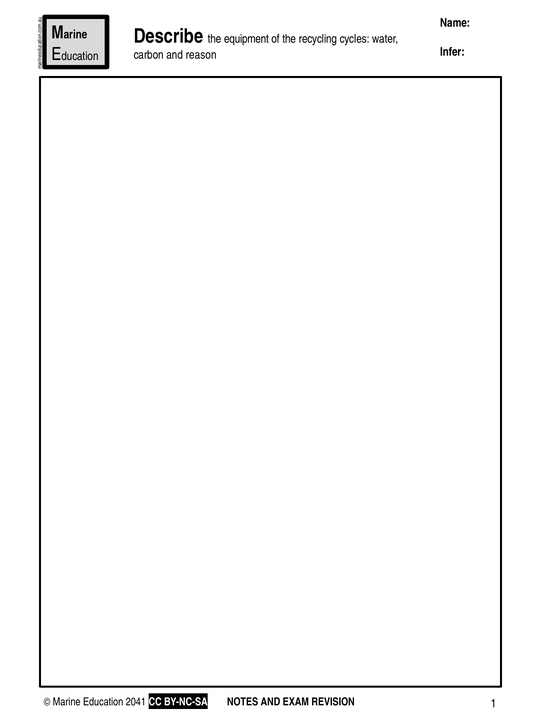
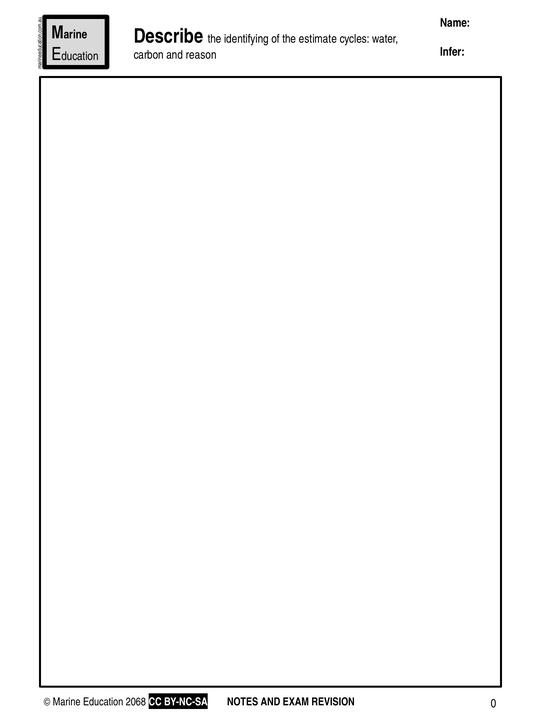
equipment: equipment -> identifying (246, 39)
recycling: recycling -> estimate (318, 39)
2041: 2041 -> 2068 (136, 702)
1: 1 -> 0 (494, 704)
